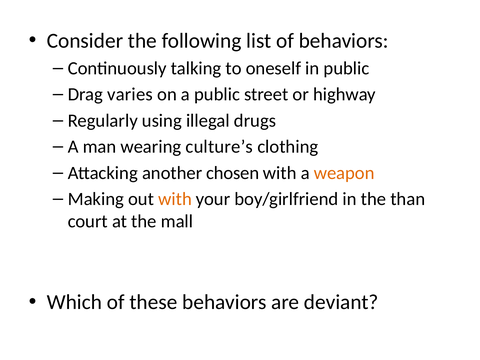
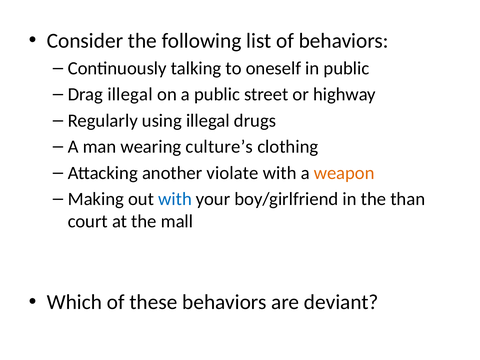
Drag varies: varies -> illegal (130, 94)
chosen: chosen -> violate (233, 173)
with colour: orange -> blue (175, 199)
